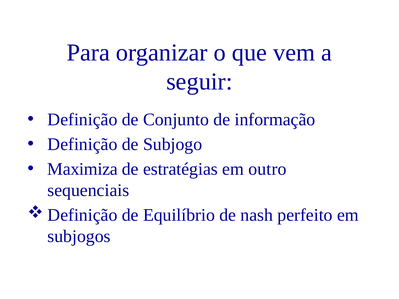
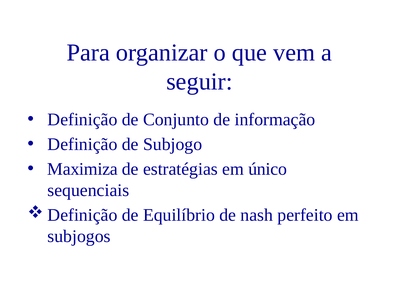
outro: outro -> único (268, 169)
